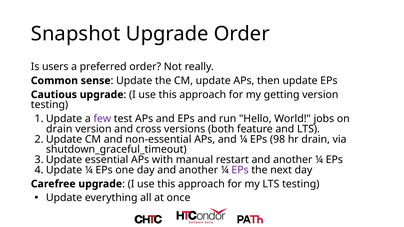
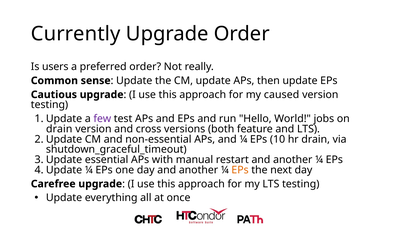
Snapshot: Snapshot -> Currently (76, 34)
getting: getting -> caused (282, 95)
98: 98 -> 10 (278, 139)
EPs colour: purple -> orange (240, 170)
